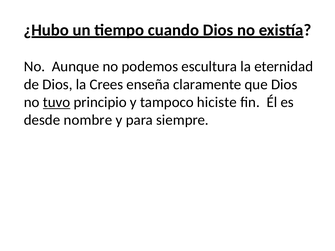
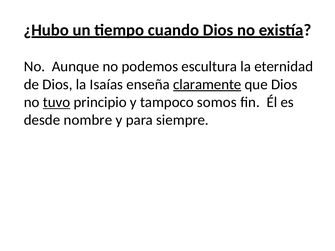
Crees: Crees -> Isaías (106, 84)
claramente underline: none -> present (207, 84)
hiciste: hiciste -> somos (217, 102)
